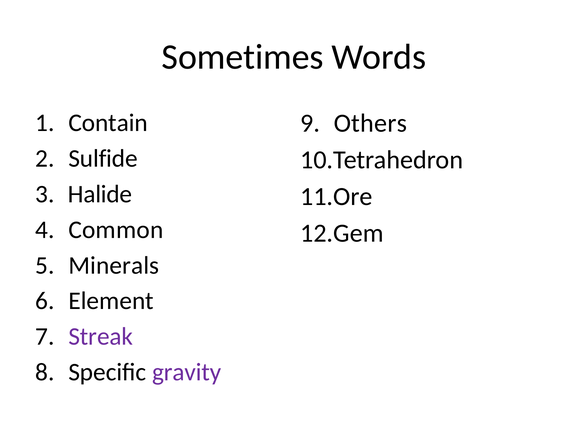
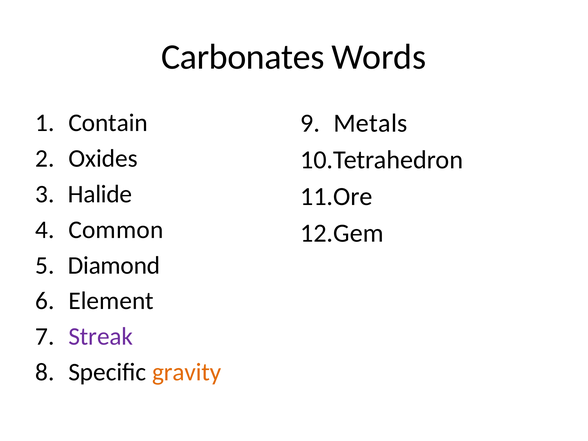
Sometimes: Sometimes -> Carbonates (243, 57)
Others: Others -> Metals (370, 123)
Sulfide: Sulfide -> Oxides (103, 158)
Minerals: Minerals -> Diamond (114, 265)
gravity colour: purple -> orange (187, 372)
